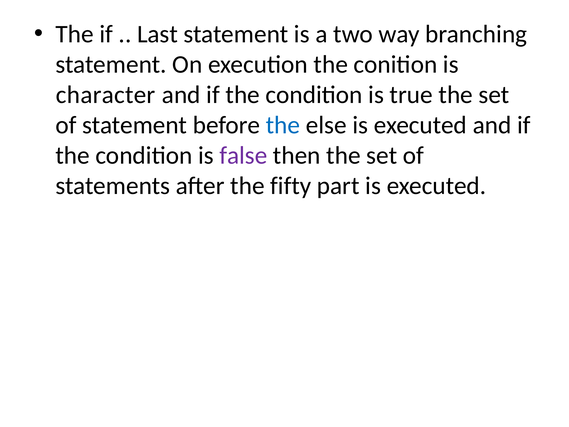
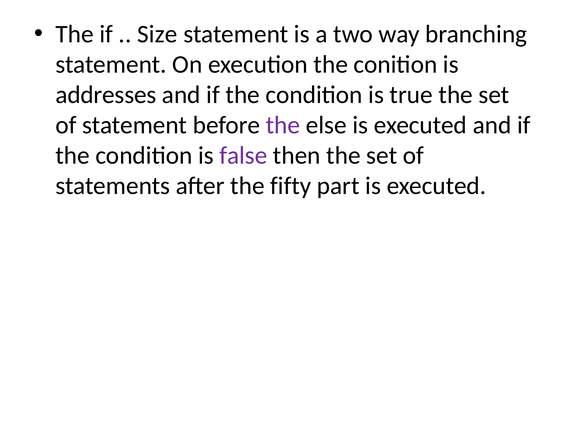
Last: Last -> Size (157, 34)
character: character -> addresses (106, 95)
the colour: blue -> purple (283, 125)
